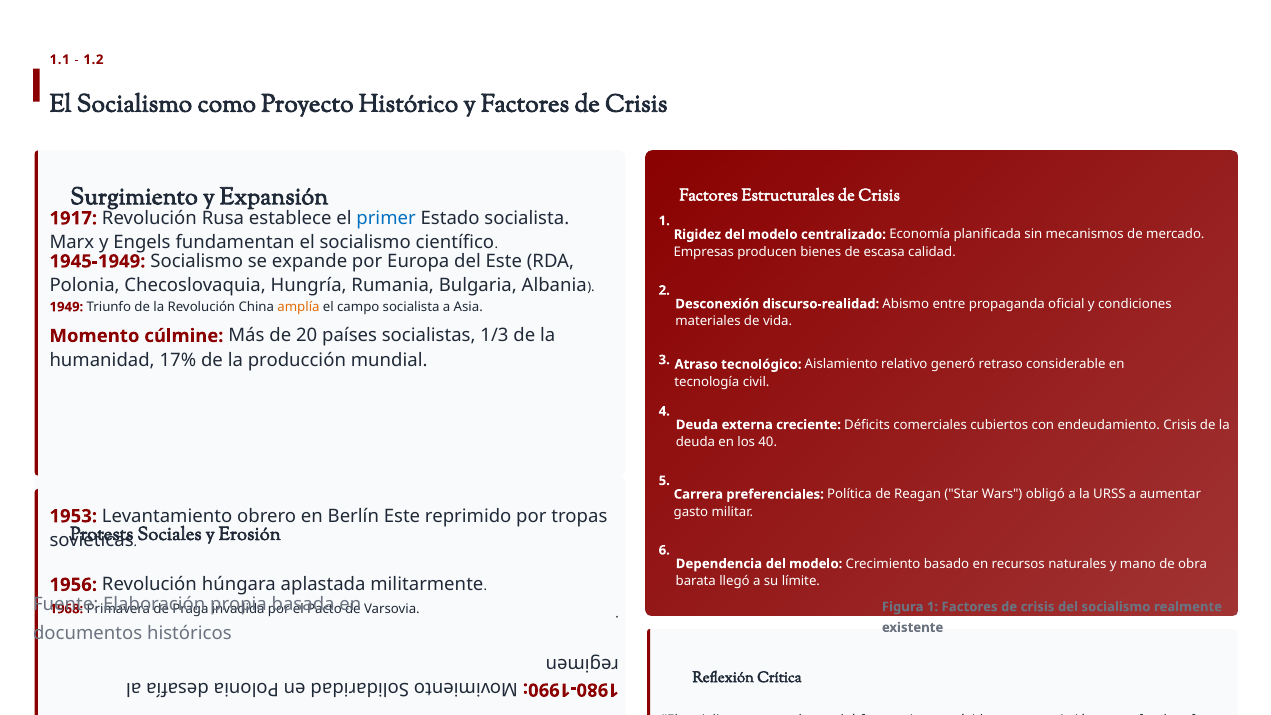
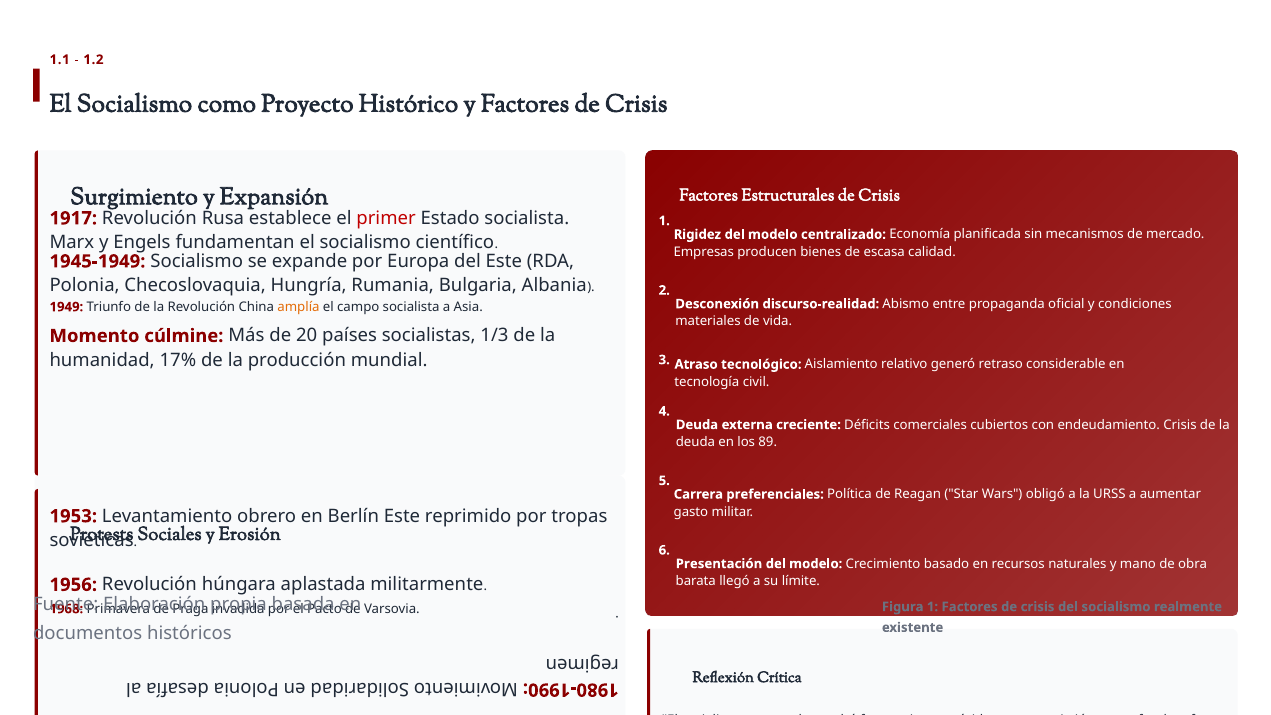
primer colour: blue -> red (386, 218)
40: 40 -> 89 (768, 442)
Dependencia: Dependencia -> Presentación (719, 564)
